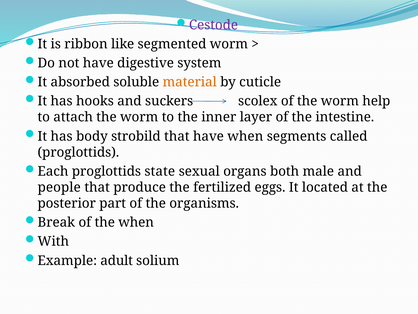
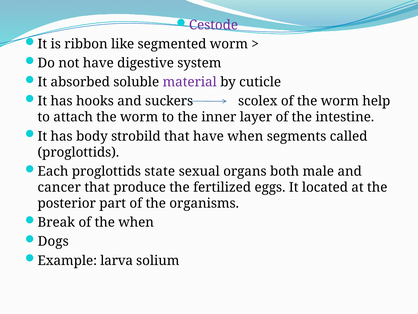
material colour: orange -> purple (190, 82)
people: people -> cancer (59, 187)
With: With -> Dogs (53, 241)
adult: adult -> larva (117, 260)
